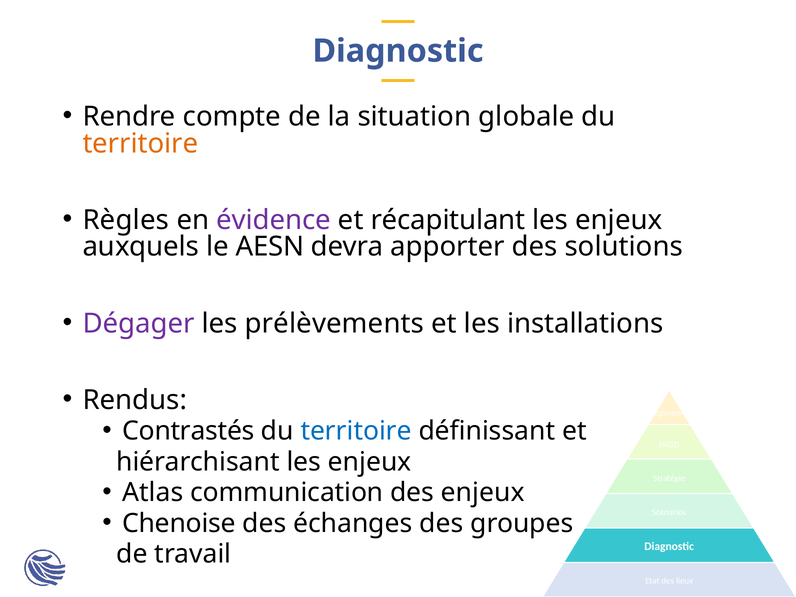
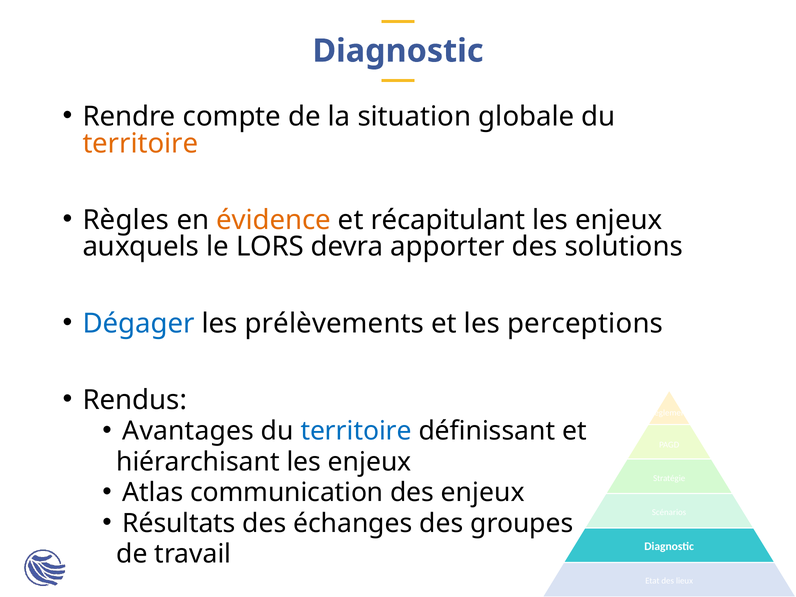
évidence colour: purple -> orange (274, 220)
AESN: AESN -> LORS (270, 247)
Dégager colour: purple -> blue (139, 323)
installations: installations -> perceptions (585, 323)
Contrastés: Contrastés -> Avantages (188, 431)
Chenoise: Chenoise -> Résultats (179, 523)
